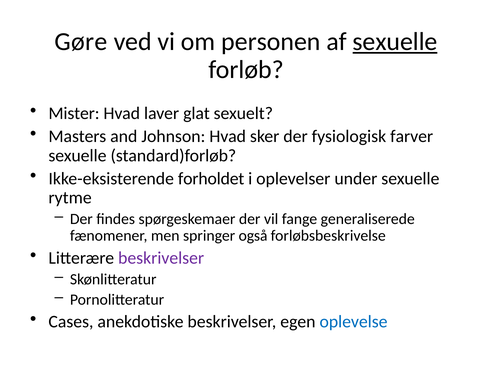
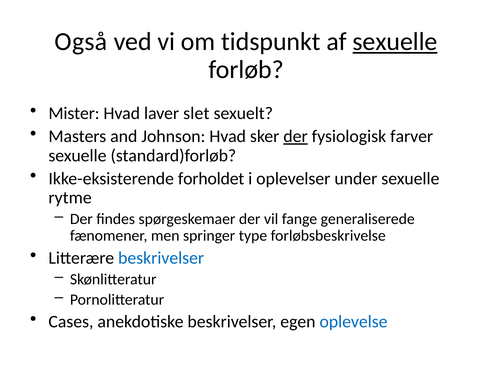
Gøre: Gøre -> Også (81, 42)
personen: personen -> tidspunkt (271, 42)
glat: glat -> slet (196, 113)
der underline: none -> present (296, 136)
også: også -> type (253, 236)
beskrivelser colour: purple -> blue (161, 258)
